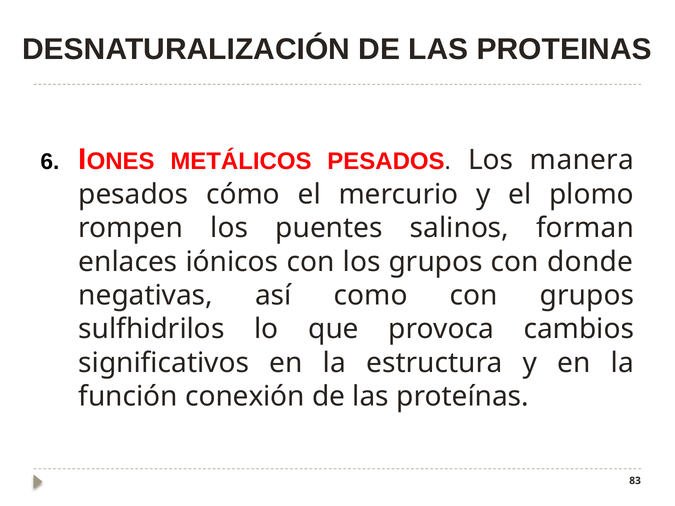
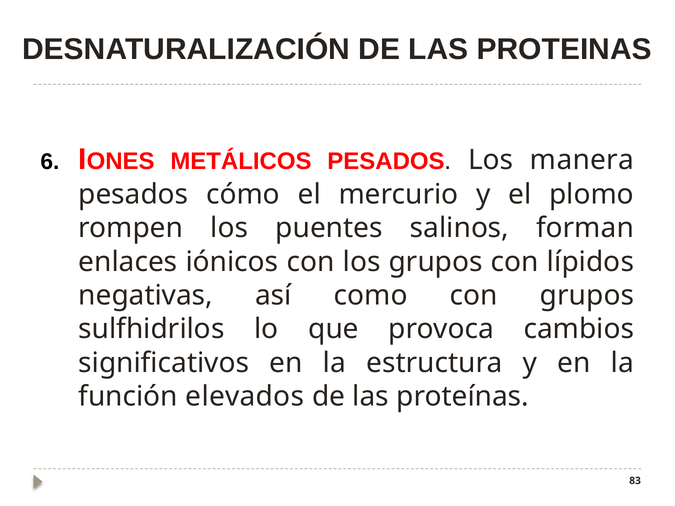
donde: donde -> lípidos (590, 262)
conexión: conexión -> elevados (245, 397)
